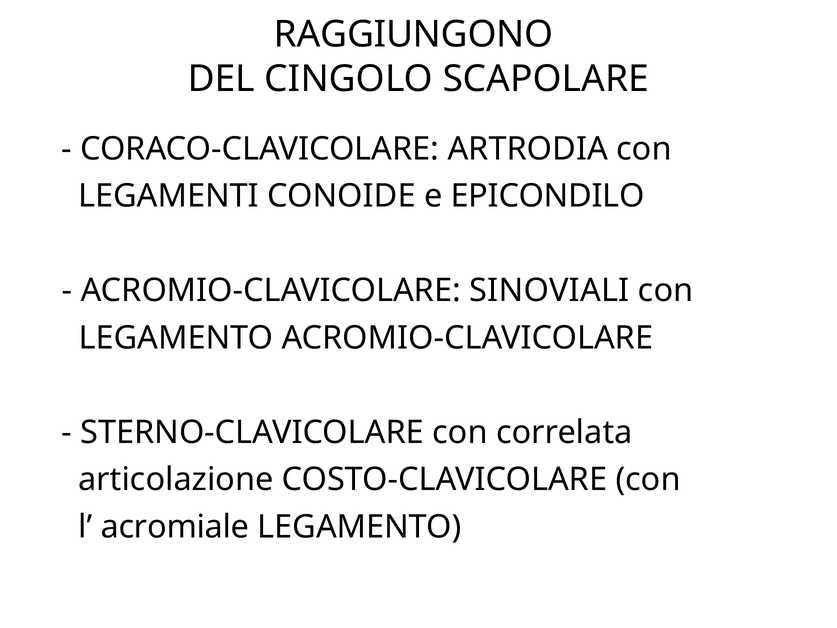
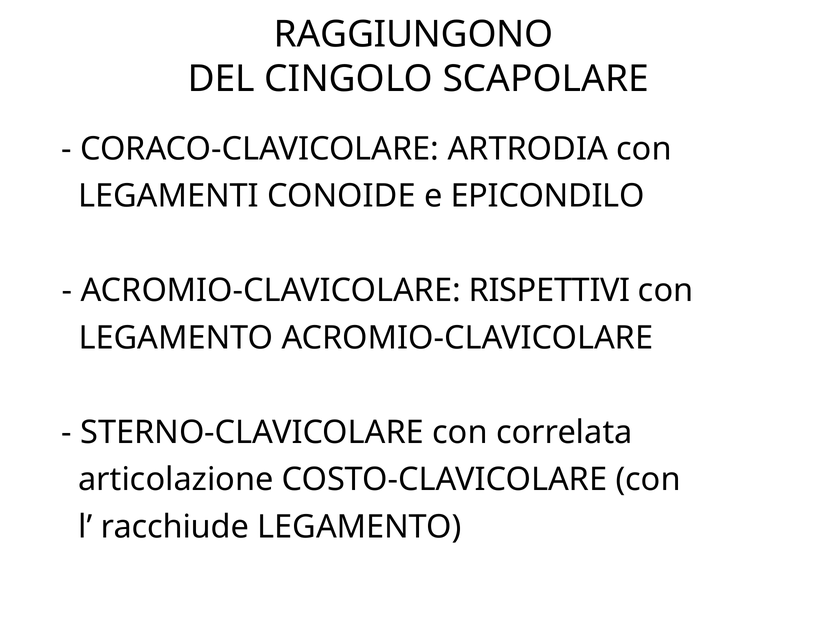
SINOVIALI: SINOVIALI -> RISPETTIVI (550, 290)
acromiale: acromiale -> racchiude (175, 527)
